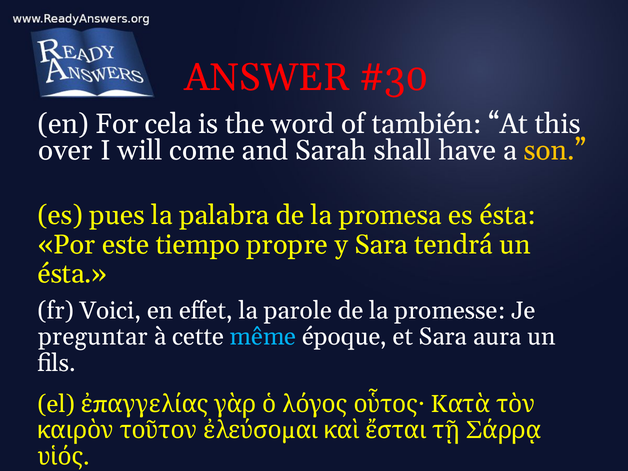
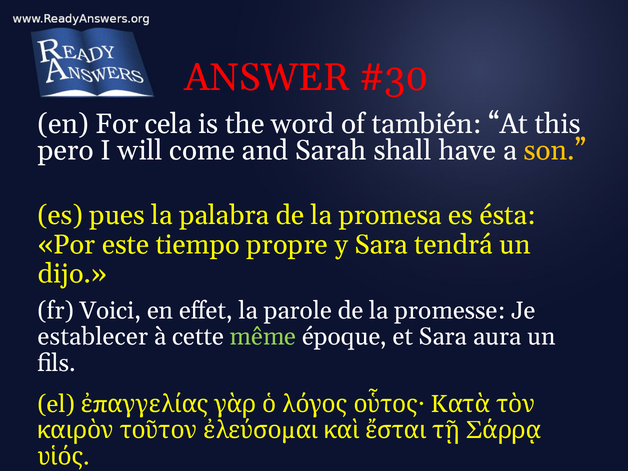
over: over -> pero (66, 151)
ésta: ésta -> dijo (72, 274)
preguntar: preguntar -> establecer (93, 337)
même colour: light blue -> light green (263, 337)
